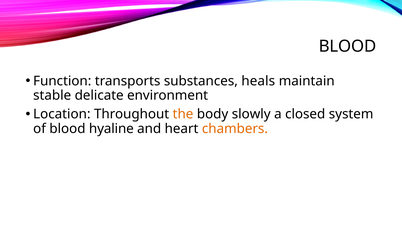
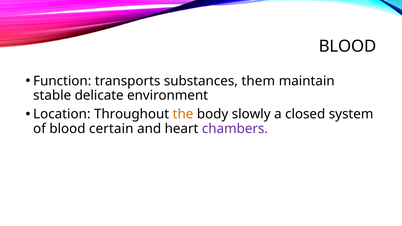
heals: heals -> them (258, 81)
hyaline: hyaline -> certain (111, 129)
chambers colour: orange -> purple (235, 129)
